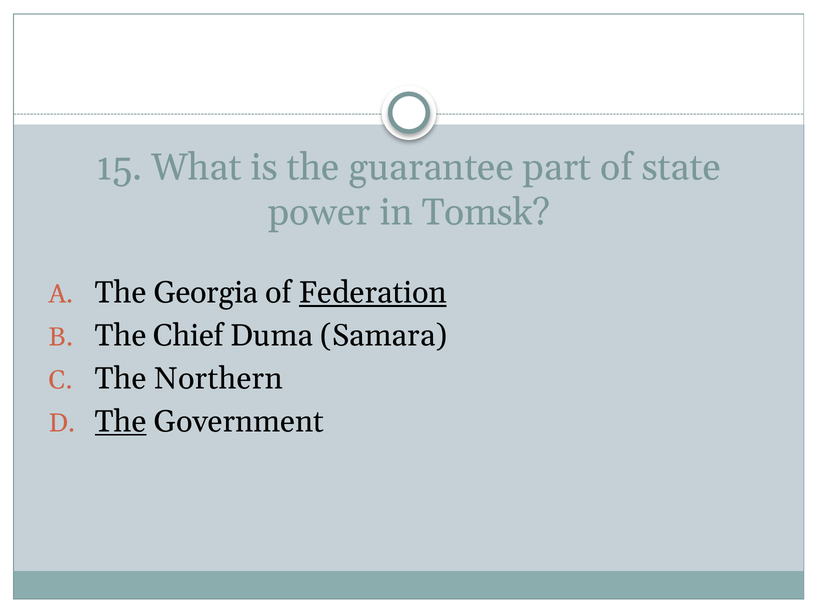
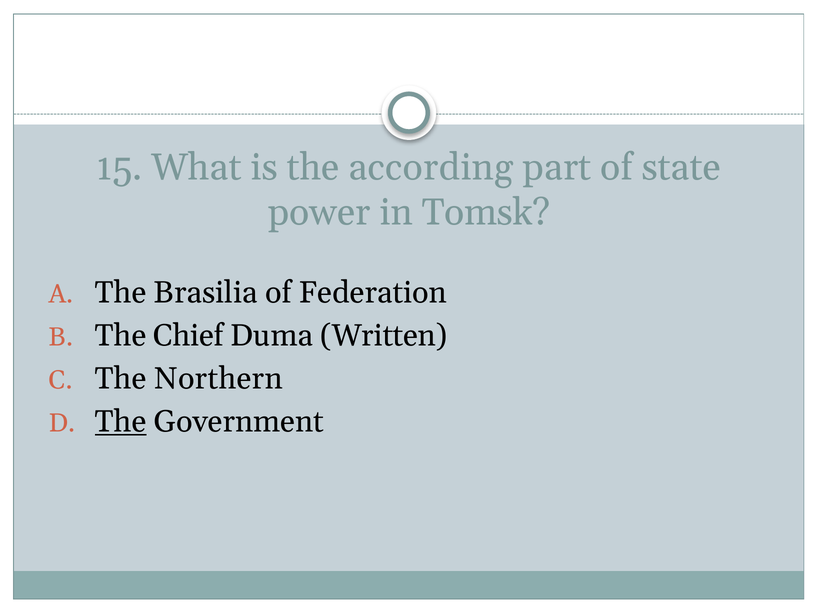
guarantee: guarantee -> according (431, 168)
Georgia: Georgia -> Brasilia (206, 293)
Federation underline: present -> none (373, 293)
Samara: Samara -> Written (384, 336)
